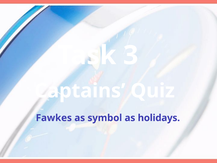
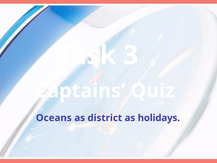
Fawkes: Fawkes -> Oceans (54, 118)
symbol: symbol -> district (105, 118)
